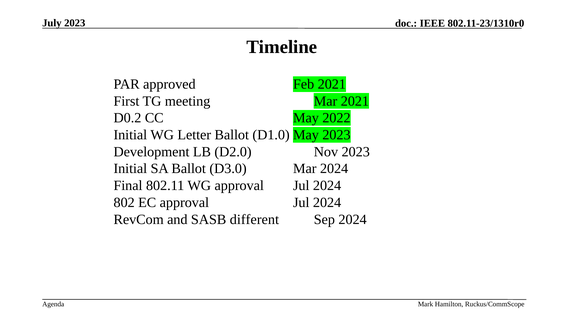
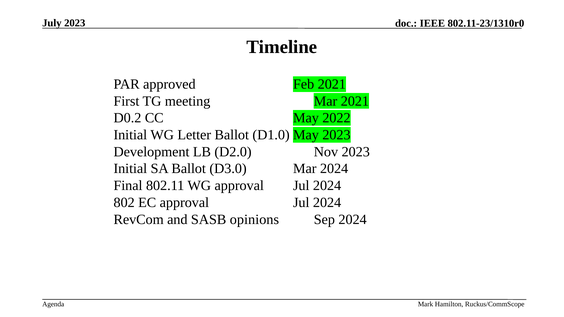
different: different -> opinions (254, 220)
